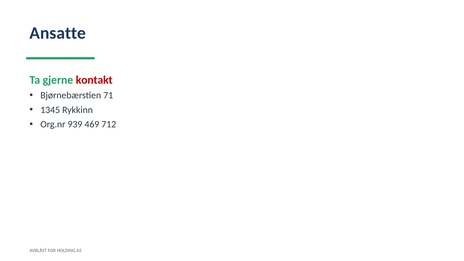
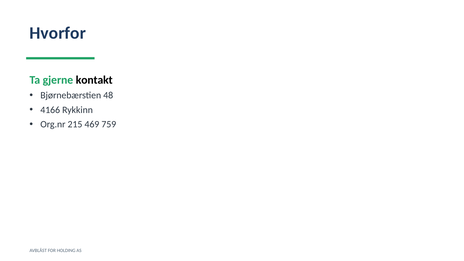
Ansatte: Ansatte -> Hvorfor (58, 33)
kontakt colour: red -> black (94, 80)
71: 71 -> 48 (108, 95)
1345: 1345 -> 4166 (50, 110)
939: 939 -> 215 (75, 124)
712: 712 -> 759 (109, 124)
